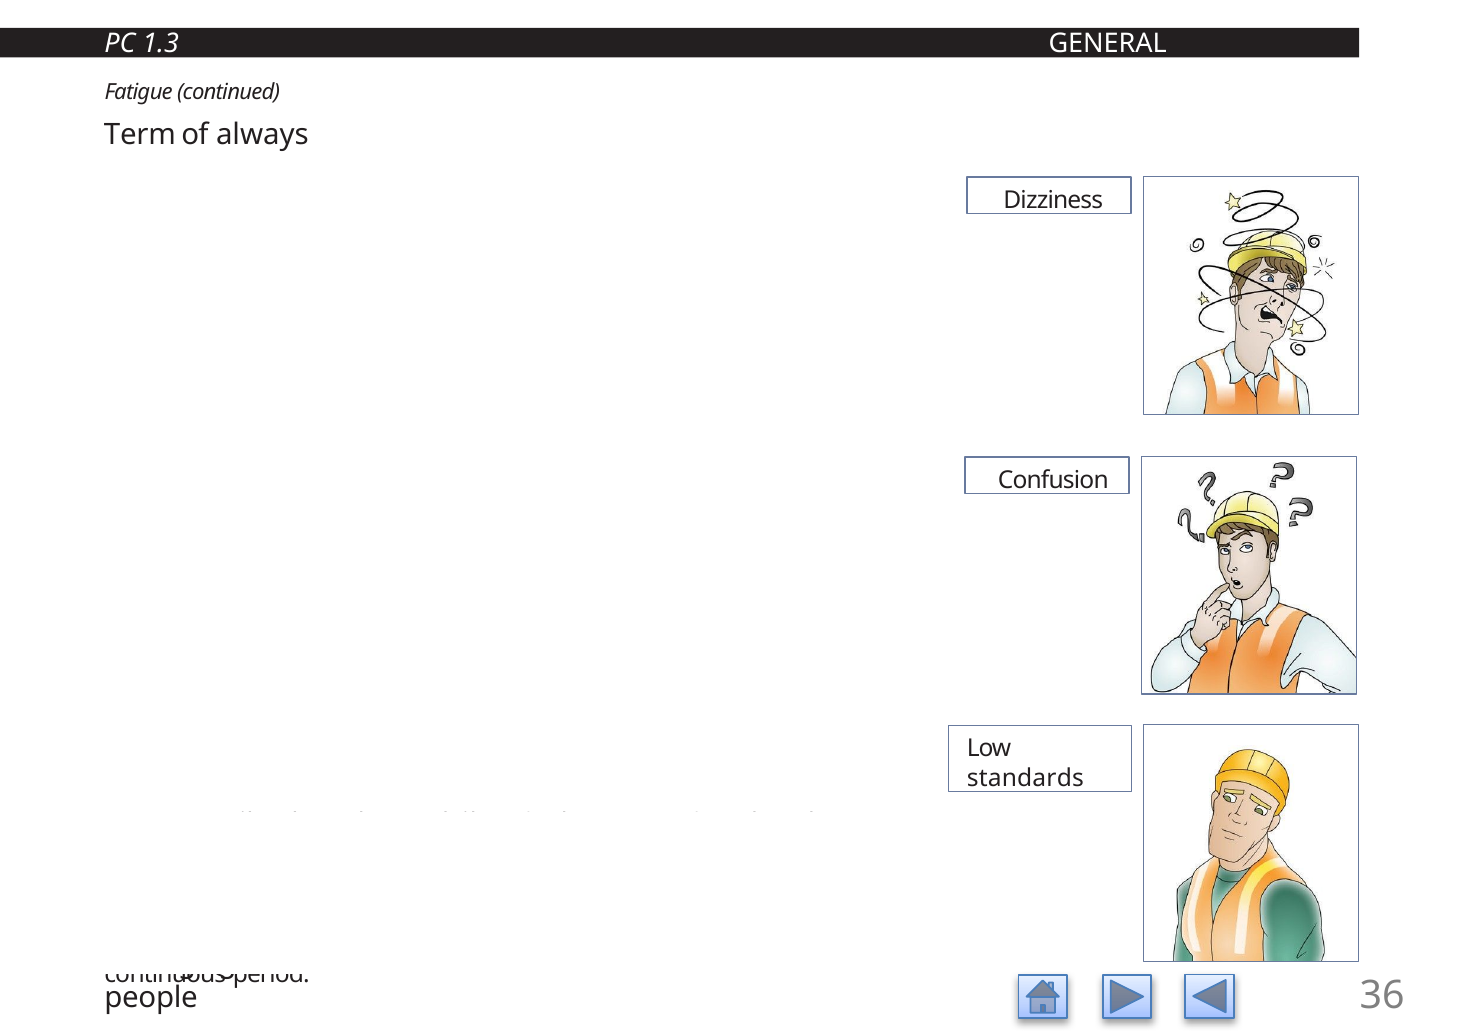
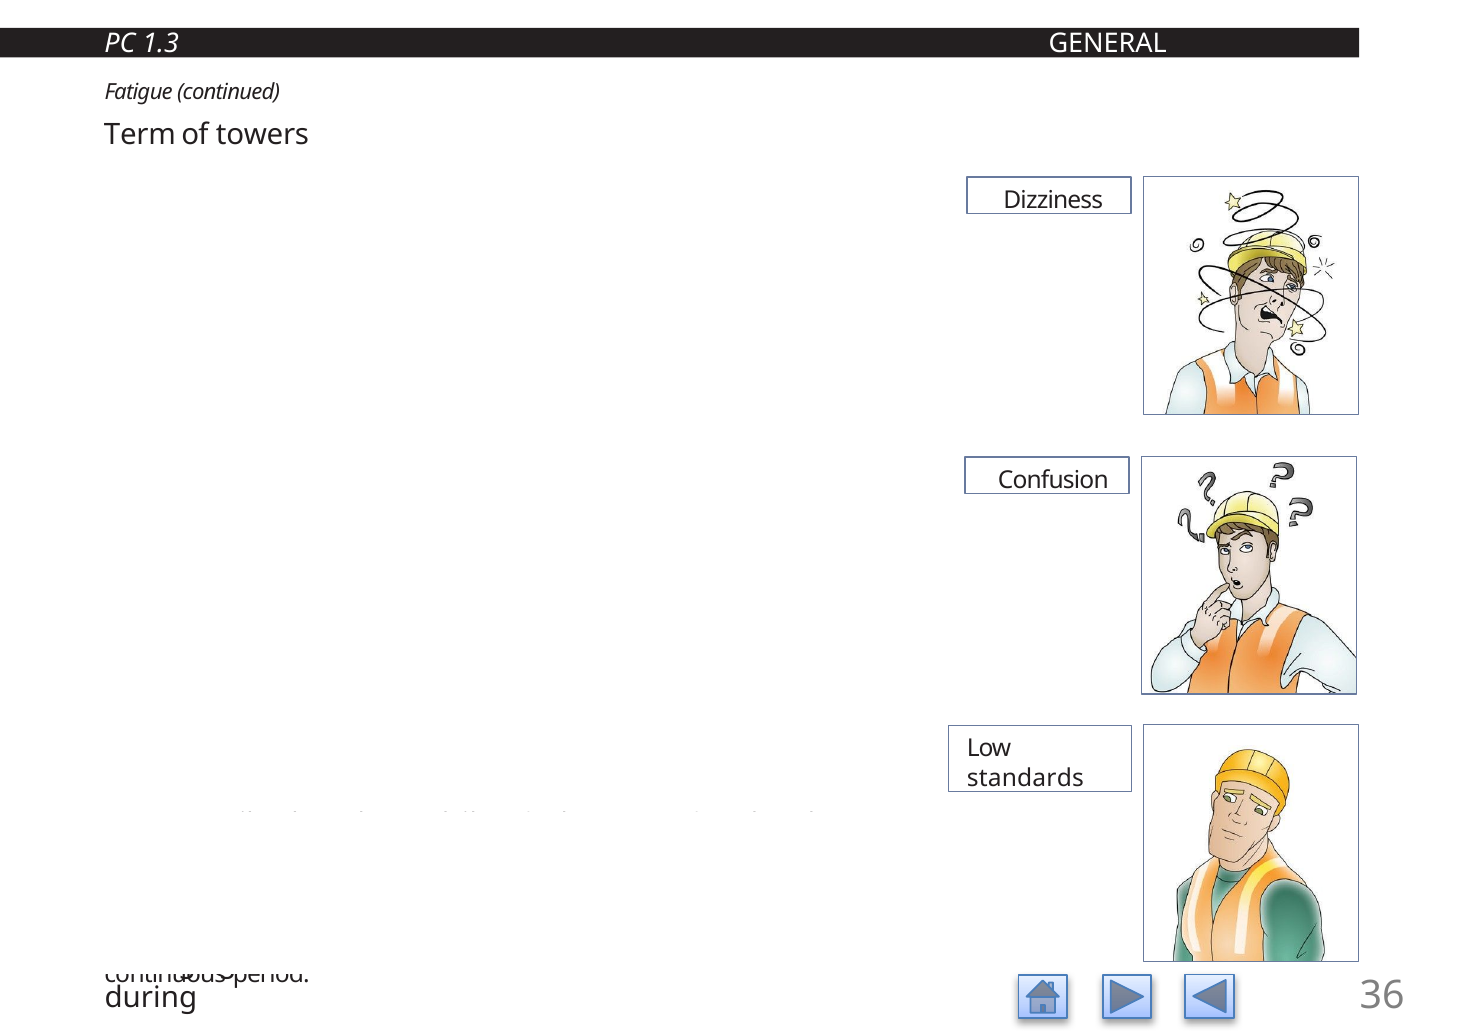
always: always -> towers (262, 135)
people: people -> during (151, 998)
